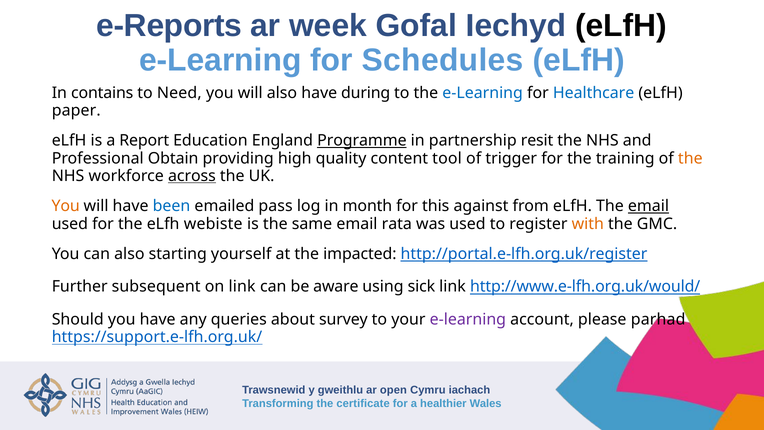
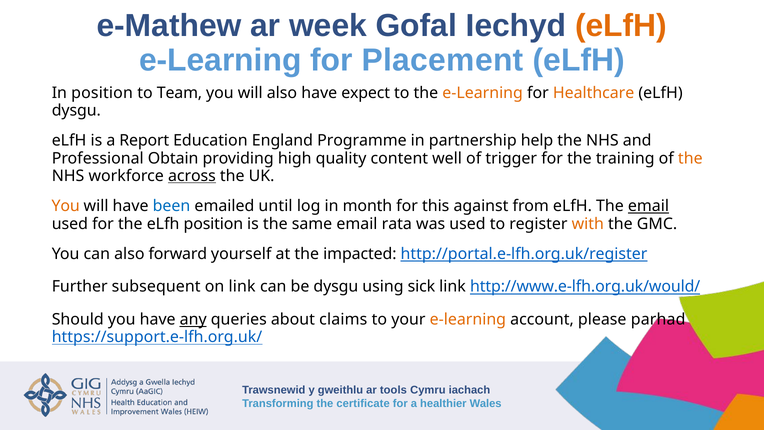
e-Reports: e-Reports -> e-Mathew (169, 26)
eLfH colour: black -> orange (621, 26)
Schedules: Schedules -> Placement (443, 60)
In contains: contains -> position (102, 93)
Need: Need -> Team (179, 93)
during: during -> expect (366, 93)
e-Learning colour: blue -> orange (483, 93)
Healthcare colour: blue -> orange (594, 93)
paper: paper -> dysgu (76, 110)
Programme underline: present -> none (362, 141)
resit: resit -> help (537, 141)
tool: tool -> well (447, 158)
pass: pass -> until (276, 206)
eLfh webiste: webiste -> position (213, 224)
starting: starting -> forward (178, 254)
be aware: aware -> dysgu (336, 286)
any underline: none -> present (193, 319)
survey: survey -> claims (343, 319)
e-learning colour: purple -> orange (468, 319)
open: open -> tools (393, 390)
